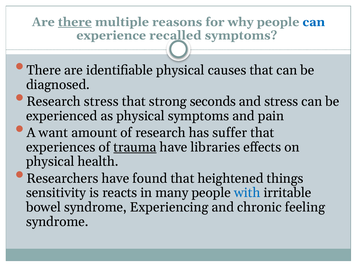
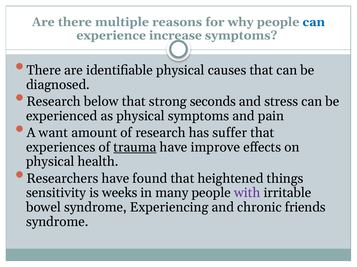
there underline: present -> none (75, 22)
recalled: recalled -> increase (175, 35)
Research stress: stress -> below (101, 102)
libraries: libraries -> improve (215, 148)
reacts: reacts -> weeks (120, 193)
with colour: blue -> purple (247, 193)
feeling: feeling -> friends (305, 208)
